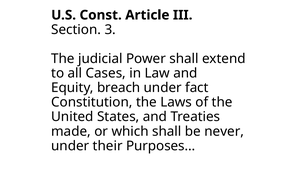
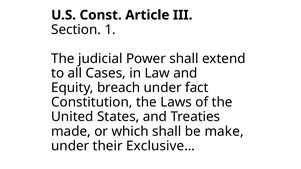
3: 3 -> 1 (110, 30)
never: never -> make (224, 132)
Purposes…: Purposes… -> Exclusive… (161, 146)
